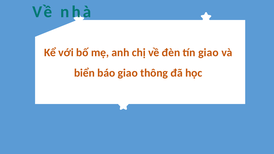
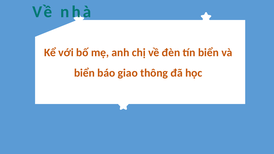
tín giao: giao -> biển (208, 53)
